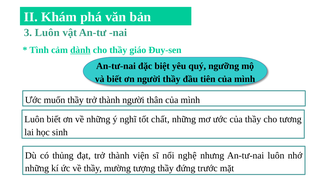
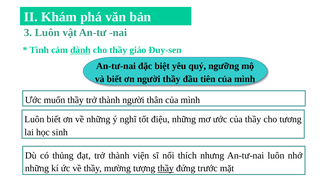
chất: chất -> điệu (160, 120)
nghệ: nghệ -> thích (187, 156)
thầy underline: none -> present (166, 169)
